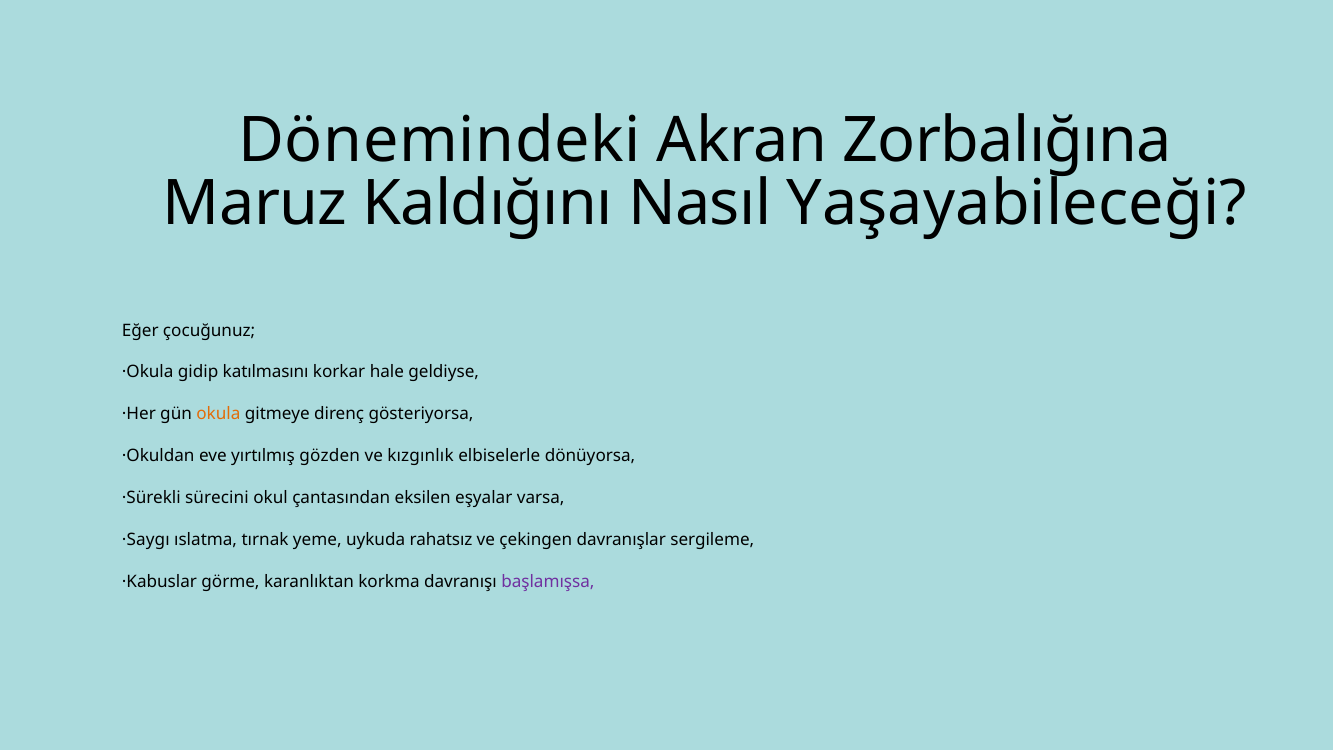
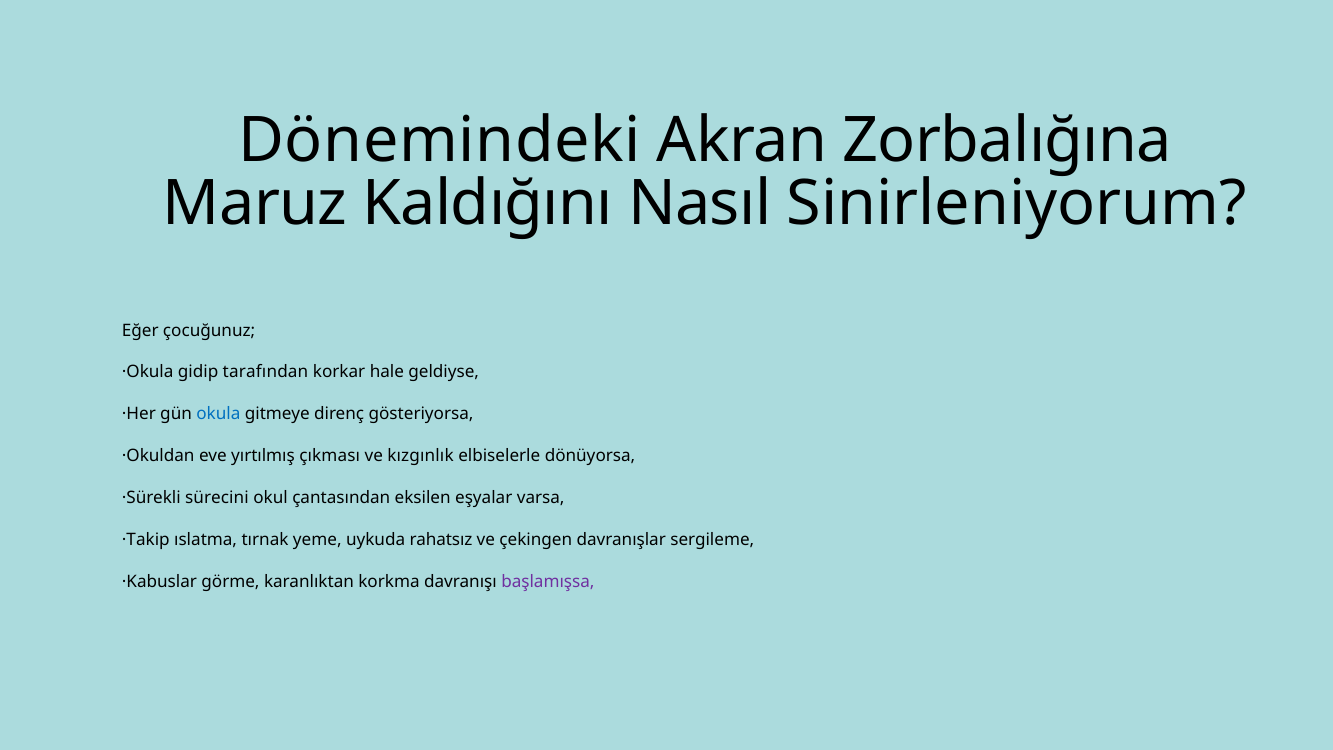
Yaşayabileceği: Yaşayabileceği -> Sinirleniyorum (1017, 204)
katılmasını: katılmasını -> tarafından (266, 372)
okula colour: orange -> blue (218, 414)
gözden: gözden -> çıkması (330, 456)
·Saygı: ·Saygı -> ·Takip (146, 540)
